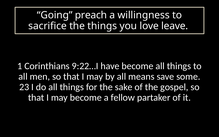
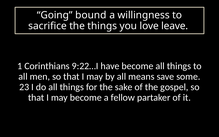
preach: preach -> bound (91, 15)
